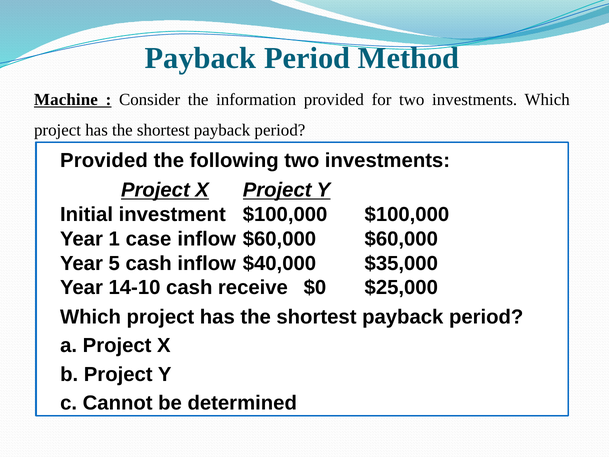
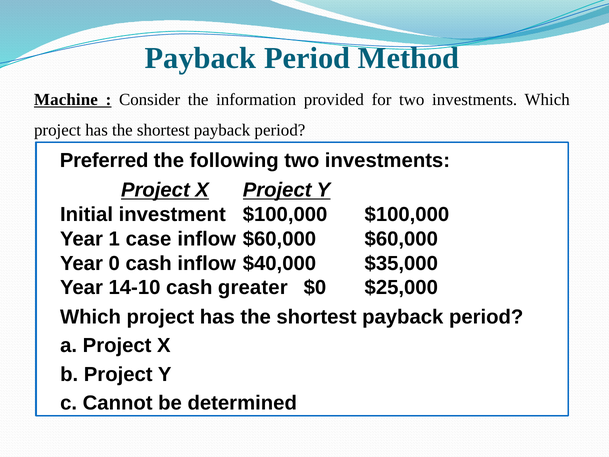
Provided: Provided -> Preferred (104, 160)
5: 5 -> 0 (114, 263)
receive: receive -> greater (253, 288)
